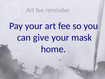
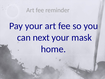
give: give -> next (41, 37)
